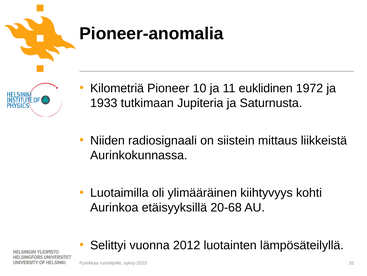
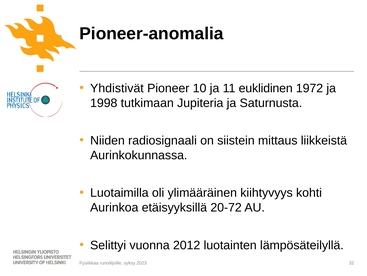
Kilometriä: Kilometriä -> Yhdistivät (117, 88)
1933: 1933 -> 1998 (104, 103)
20-68: 20-68 -> 20-72 (226, 207)
